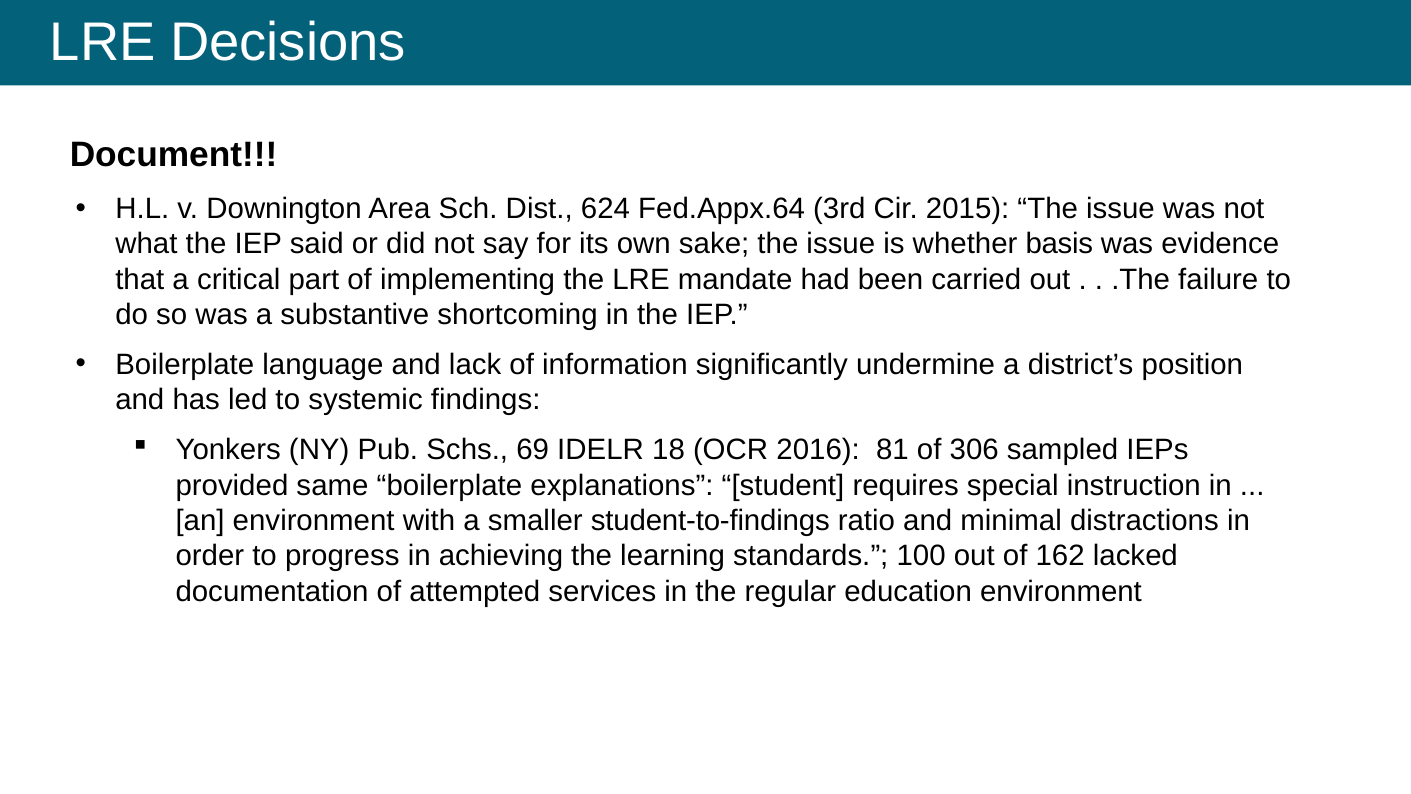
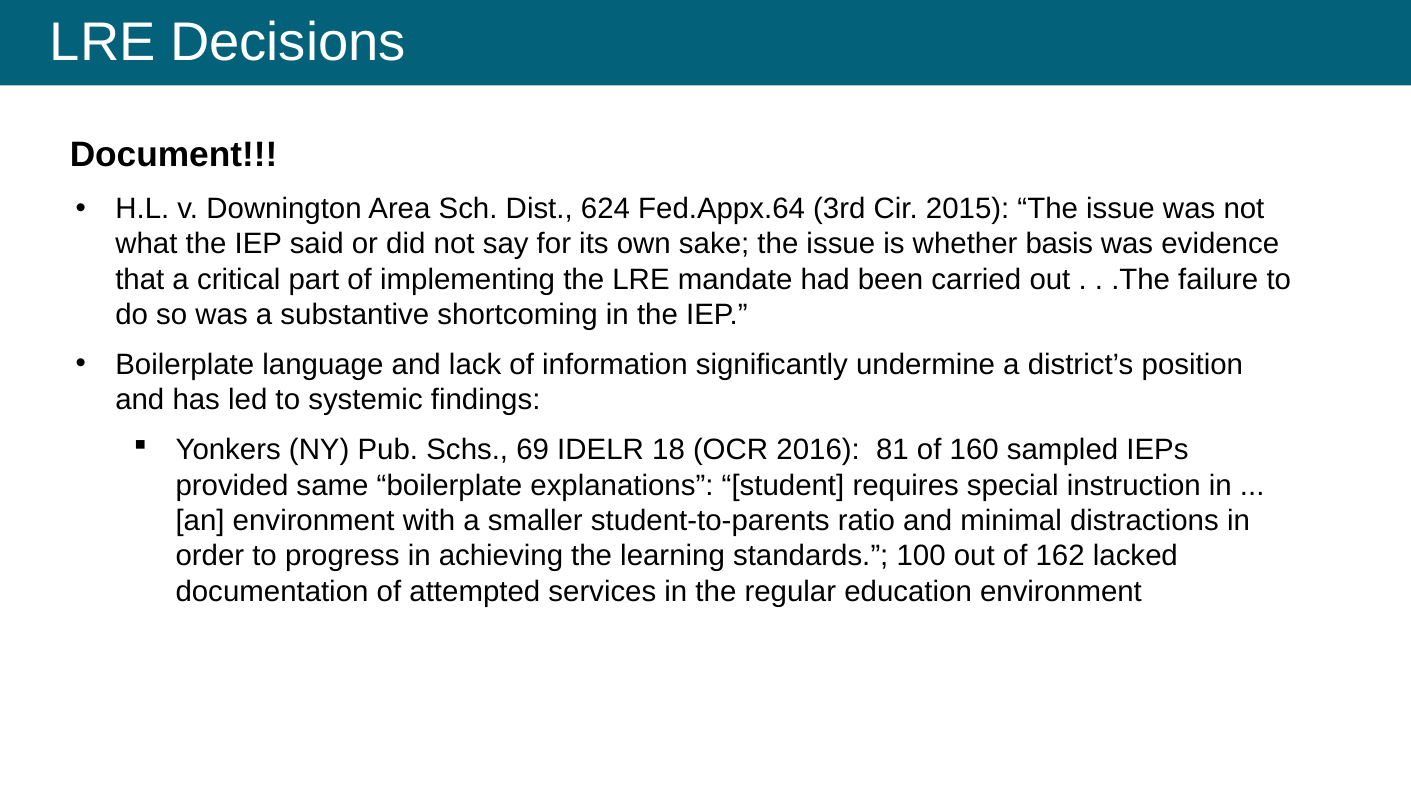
306: 306 -> 160 (974, 450)
student-to-findings: student-to-findings -> student-to-parents (710, 521)
